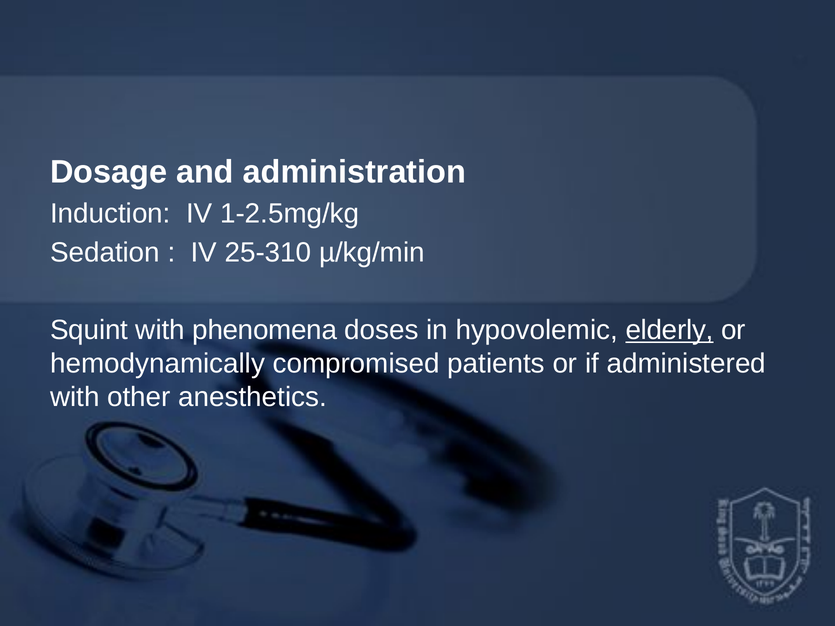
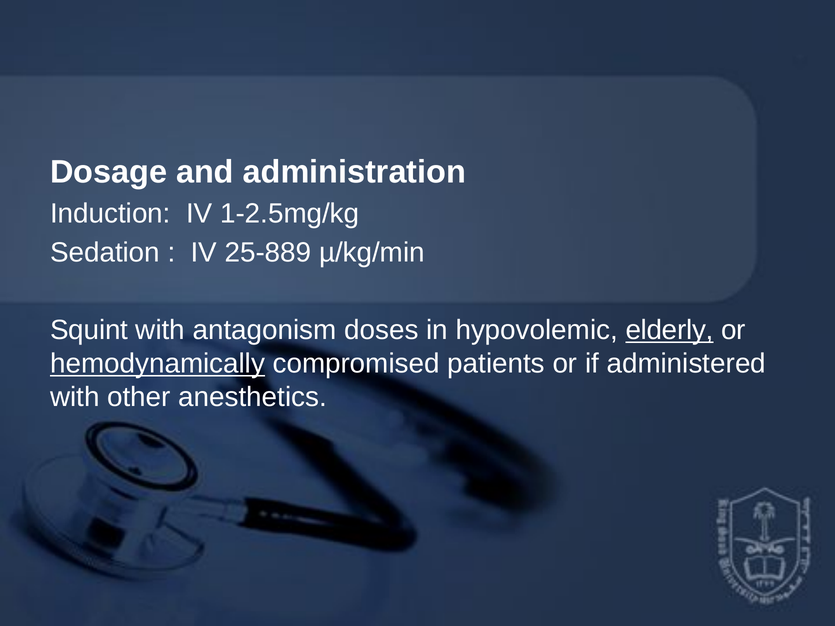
25-310: 25-310 -> 25-889 (268, 252)
phenomena: phenomena -> antagonism (265, 330)
hemodynamically underline: none -> present (158, 364)
